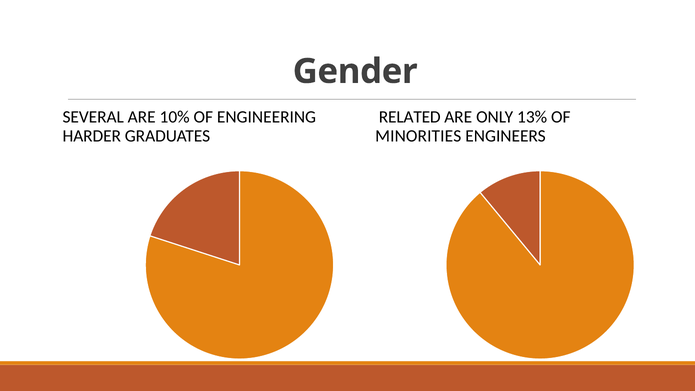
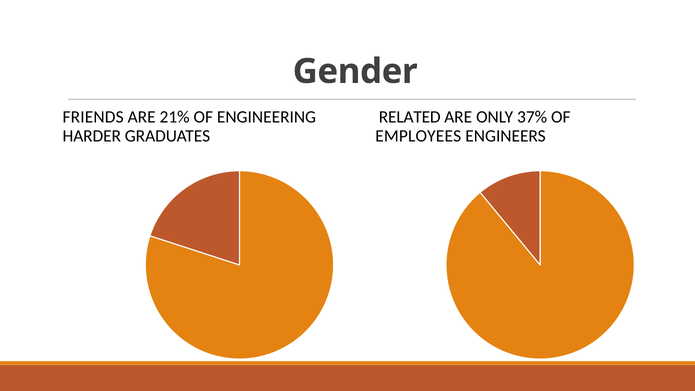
SEVERAL: SEVERAL -> FRIENDS (93, 117)
10%: 10% -> 21% (175, 117)
13%: 13% -> 37% (532, 117)
MINORITIES: MINORITIES -> EMPLOYEES (418, 136)
